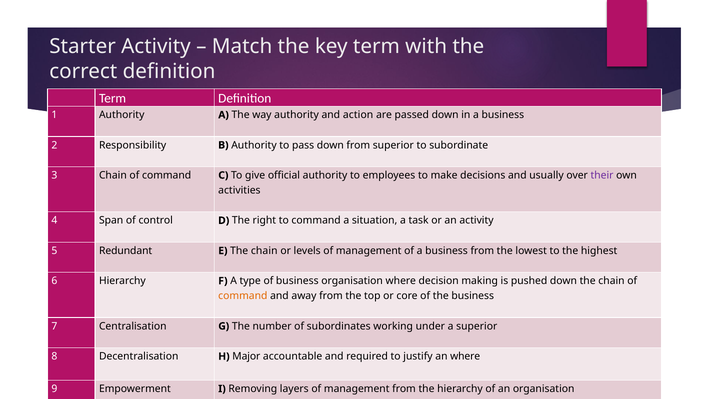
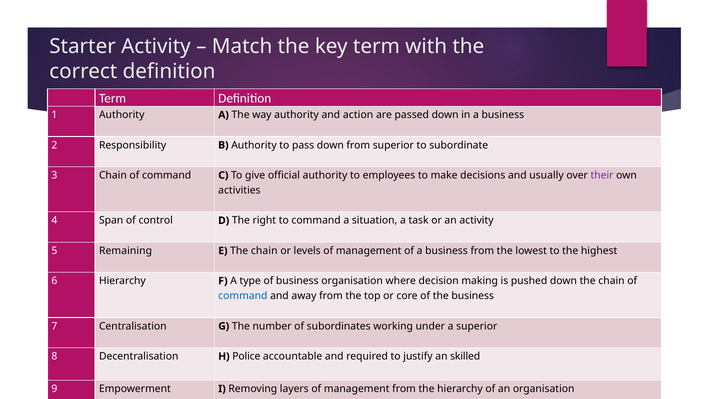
Redundant: Redundant -> Remaining (126, 251)
command colour: orange -> blue (243, 296)
H Major: Major -> Police (246, 356)
an where: where -> skilled (465, 356)
